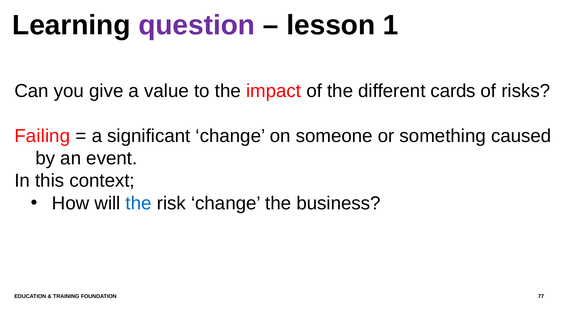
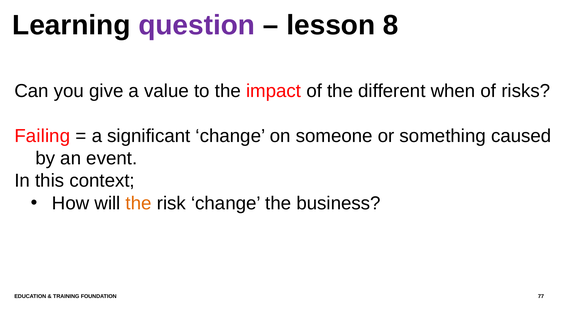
1: 1 -> 8 (391, 25)
cards: cards -> when (453, 91)
the colour: blue -> orange (139, 203)
